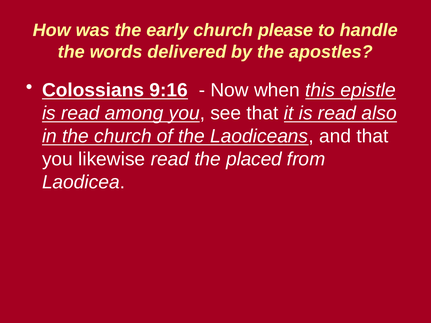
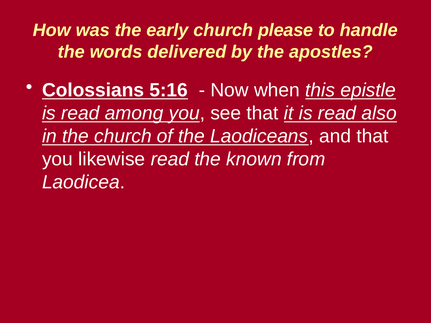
9:16: 9:16 -> 5:16 (169, 90)
placed: placed -> known (254, 159)
